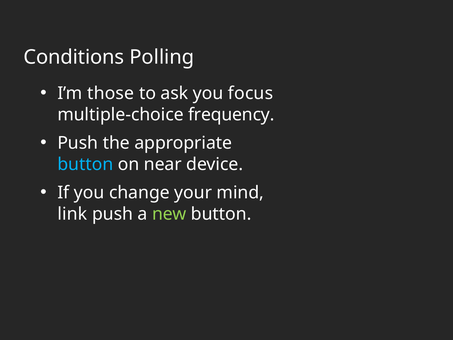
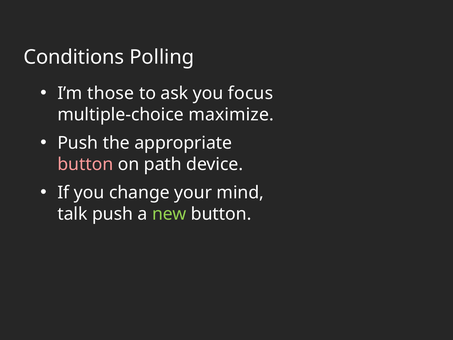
frequency: frequency -> maximize (231, 114)
button colour: light blue -> pink (85, 164)
near: near -> path (163, 164)
link: link -> talk (72, 214)
